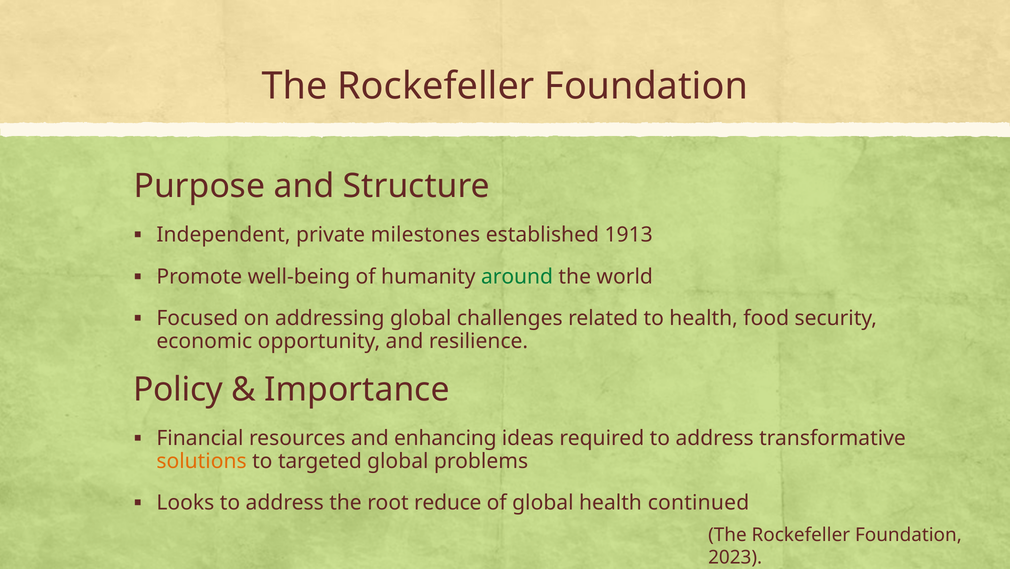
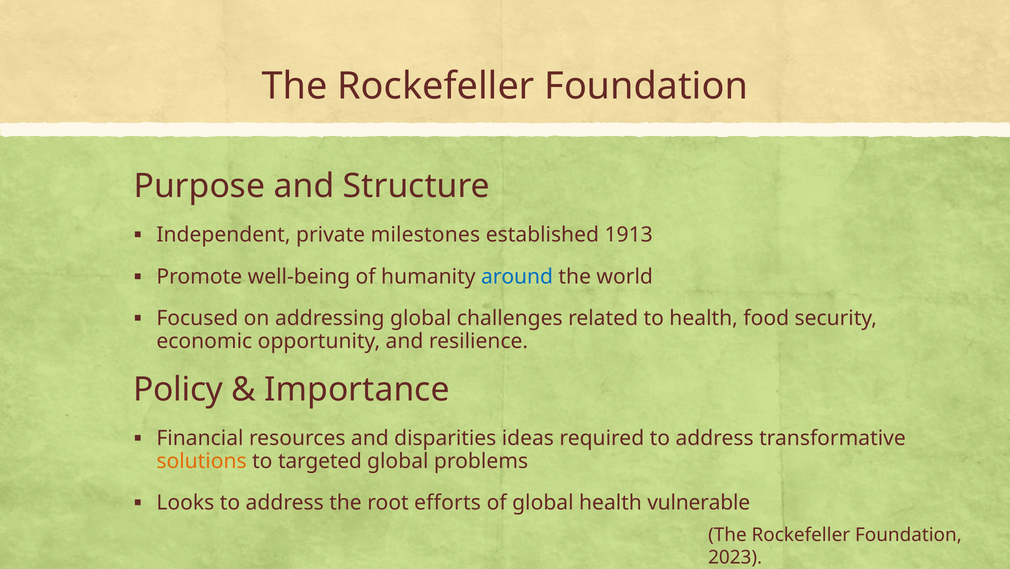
around colour: green -> blue (517, 276)
enhancing: enhancing -> disparities (445, 438)
reduce: reduce -> efforts (448, 502)
continued: continued -> vulnerable (699, 502)
